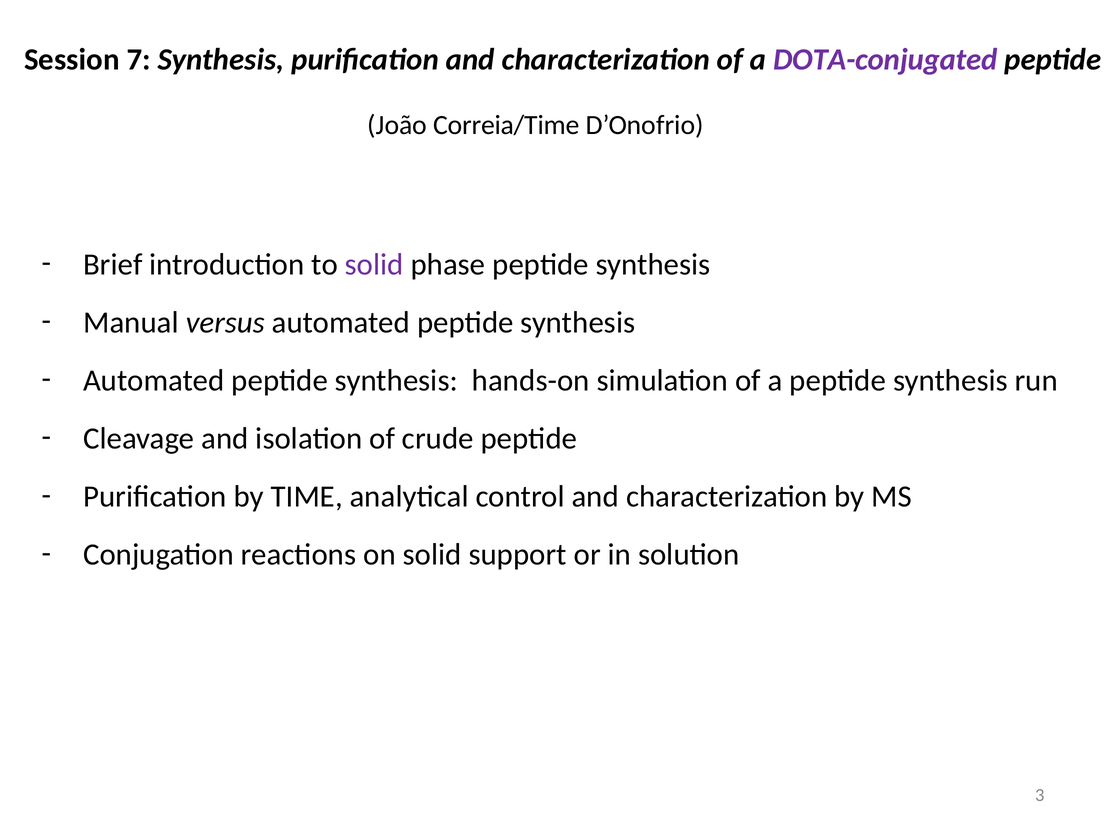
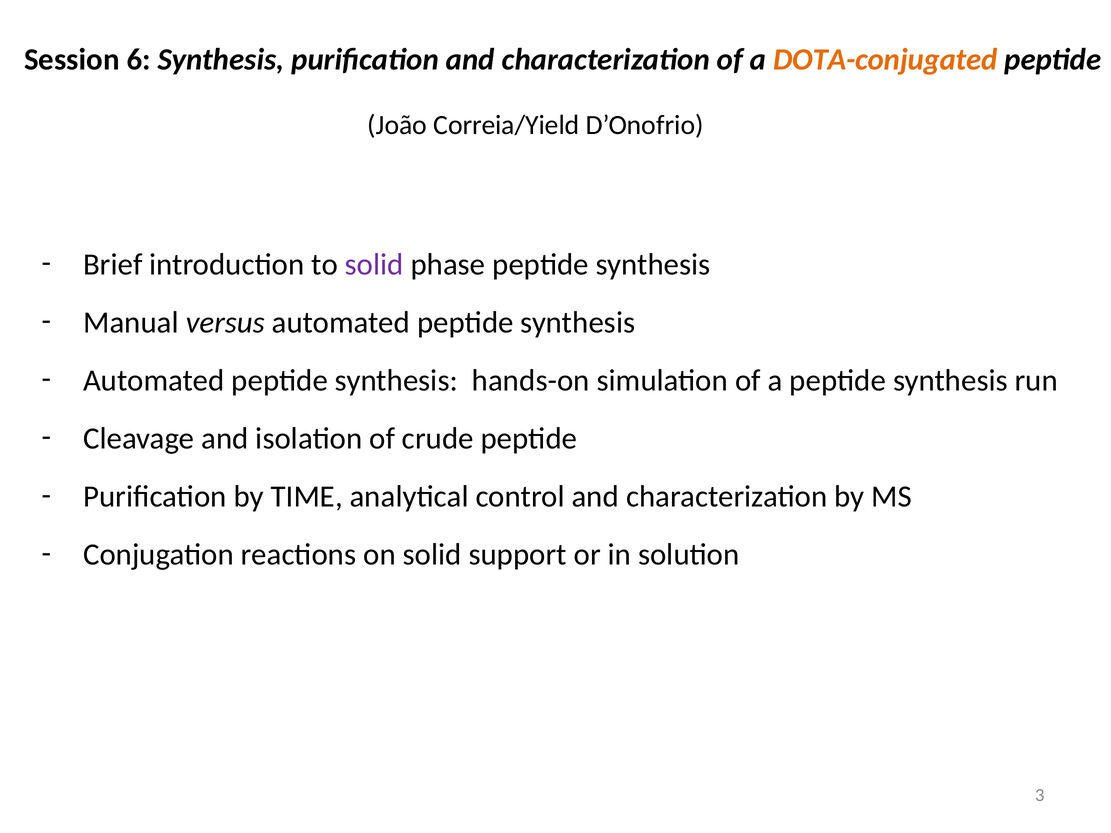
7: 7 -> 6 (139, 59)
DOTA-conjugated colour: purple -> orange (885, 59)
Correia/Time: Correia/Time -> Correia/Yield (506, 125)
